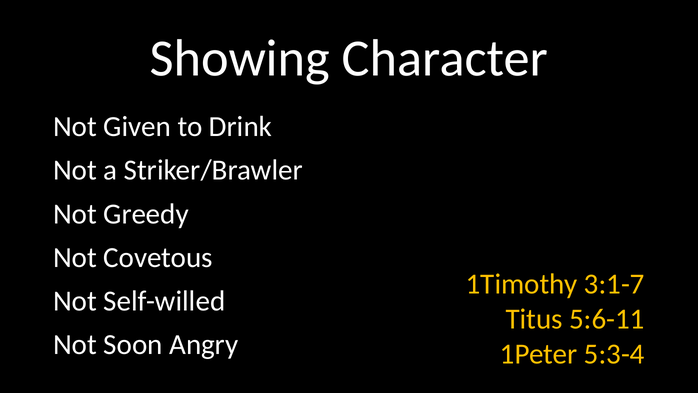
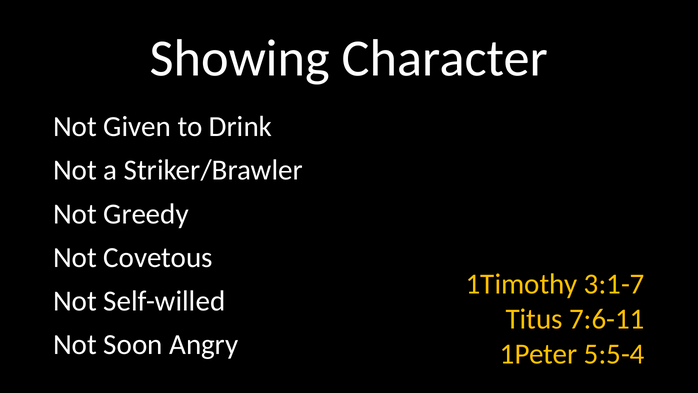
5:6-11: 5:6-11 -> 7:6-11 (607, 319)
5:3-4: 5:3-4 -> 5:5-4 (614, 354)
